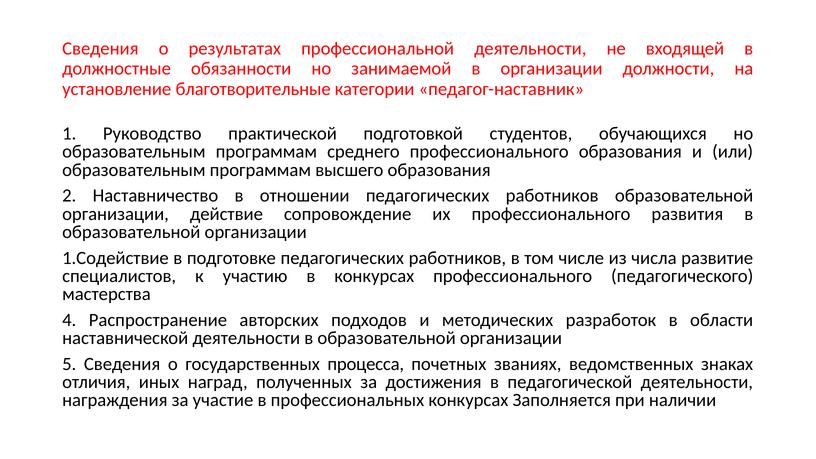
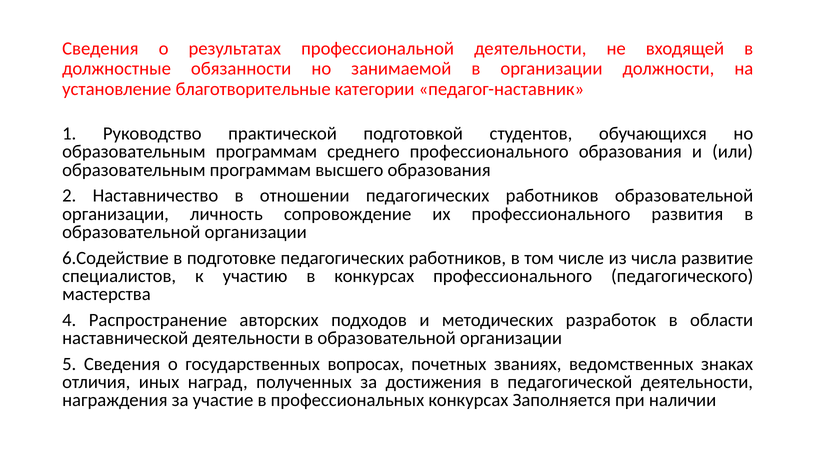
действие: действие -> личность (226, 214)
1.Содействие: 1.Содействие -> 6.Содействие (115, 258)
процесса: процесса -> вопросах (366, 364)
